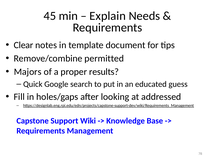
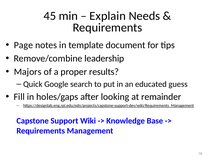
Clear: Clear -> Page (23, 45)
permitted: permitted -> leadership (104, 59)
addressed: addressed -> remainder (161, 97)
